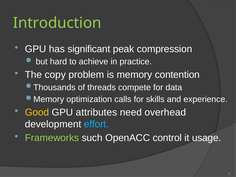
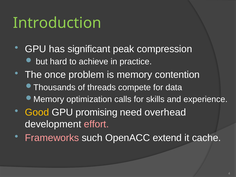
copy: copy -> once (55, 75)
attributes: attributes -> promising (97, 112)
effort colour: light blue -> pink (96, 124)
Frameworks colour: light green -> pink (52, 138)
control: control -> extend (167, 138)
usage: usage -> cache (207, 138)
